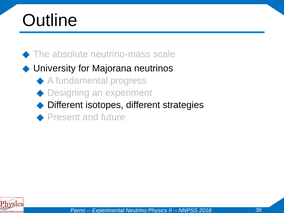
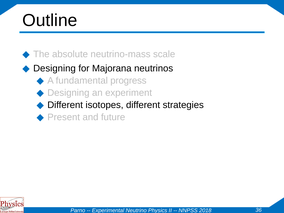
University: University -> Designing (54, 68)
